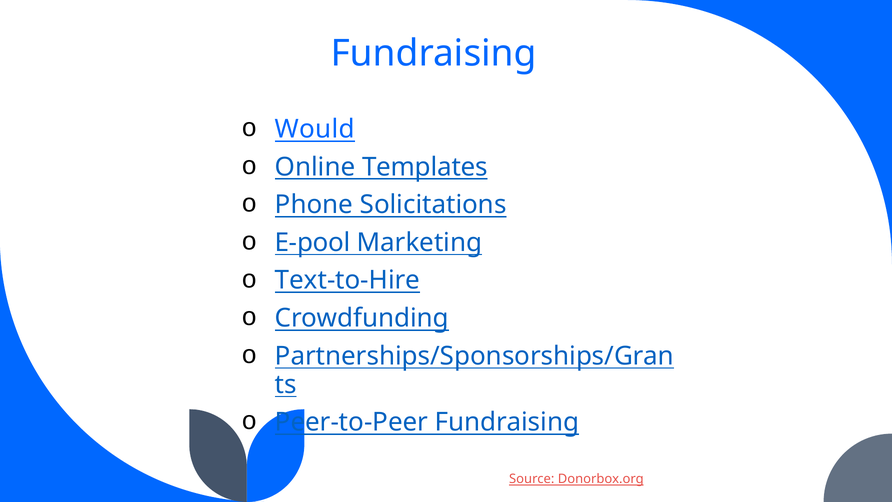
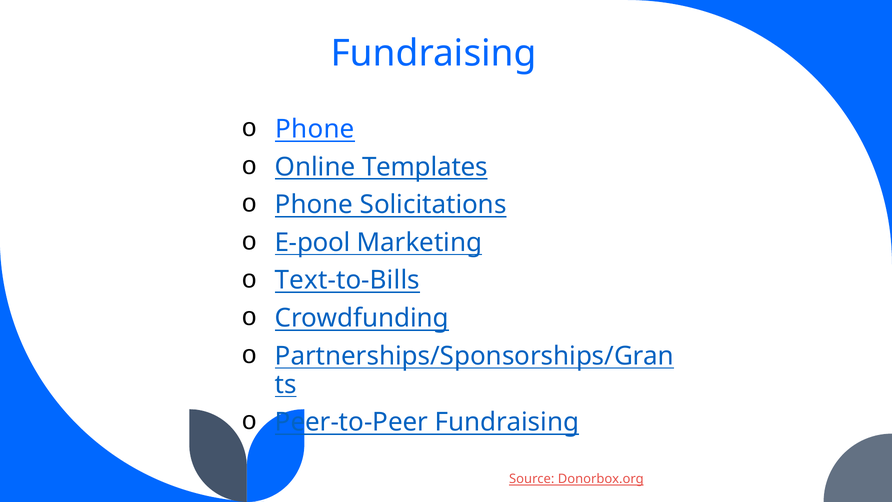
Would: Would -> Phone (315, 129)
Text-to-Hire: Text-to-Hire -> Text-to-Bills (347, 280)
